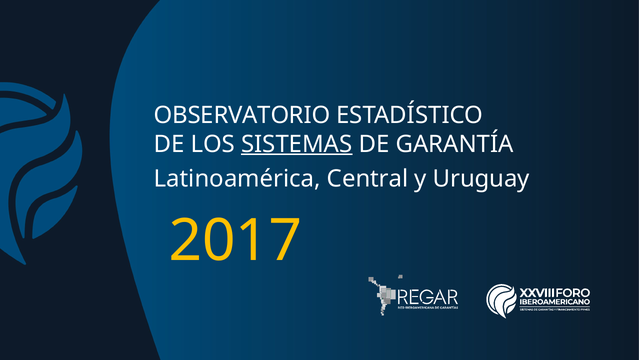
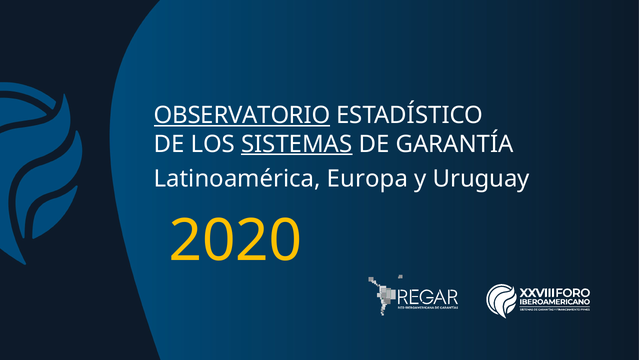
OBSERVATORIO underline: none -> present (242, 115)
Central: Central -> Europa (368, 179)
2017: 2017 -> 2020 (235, 240)
